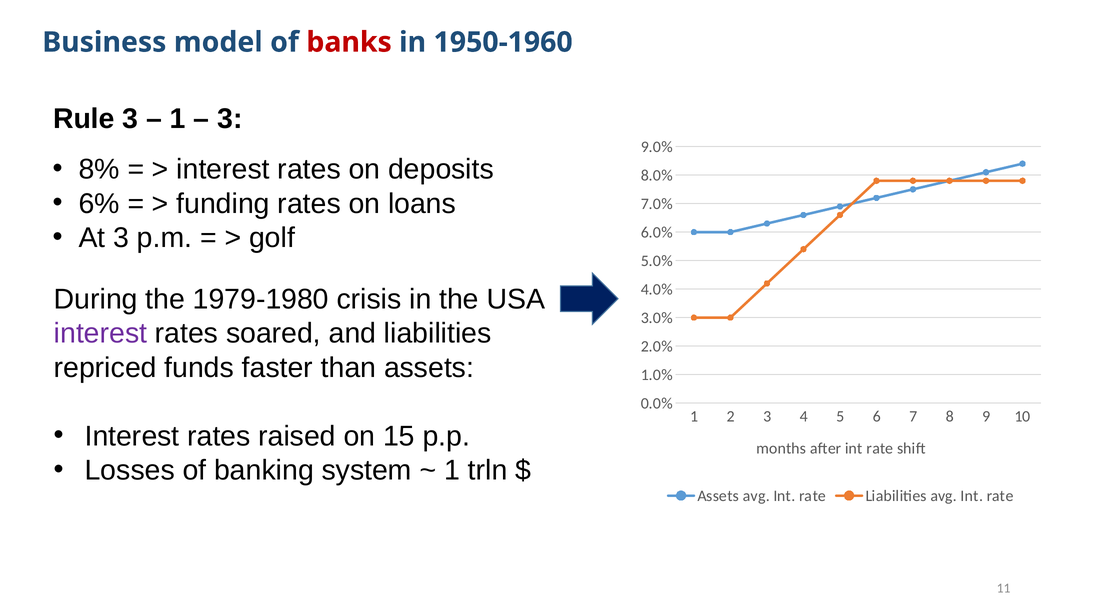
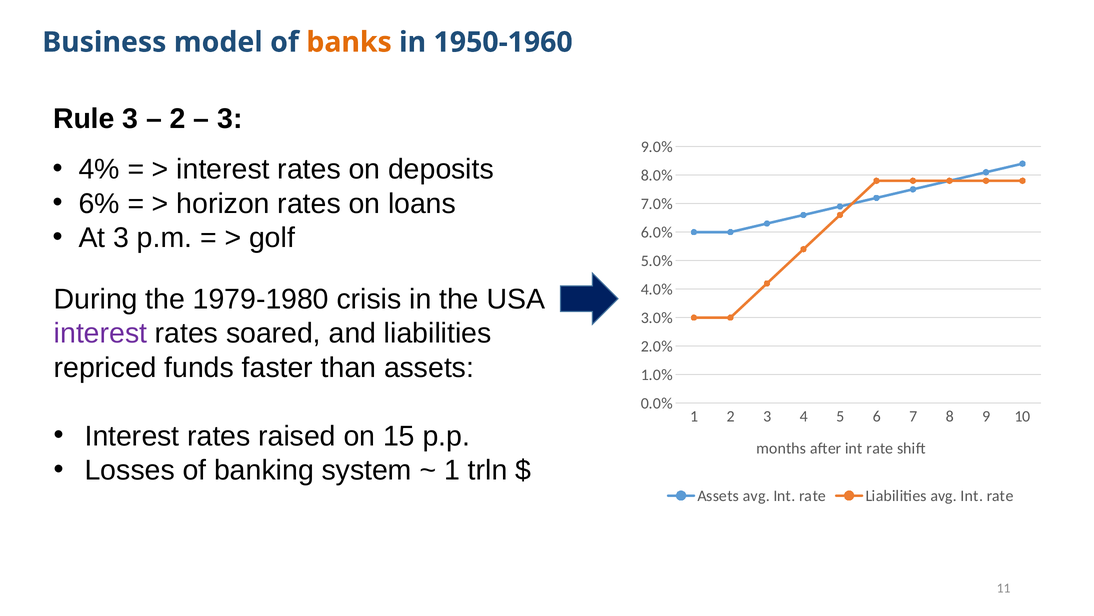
banks colour: red -> orange (349, 42)
1: 1 -> 2 (178, 119)
8%: 8% -> 4% (99, 169)
funding: funding -> horizon (223, 203)
